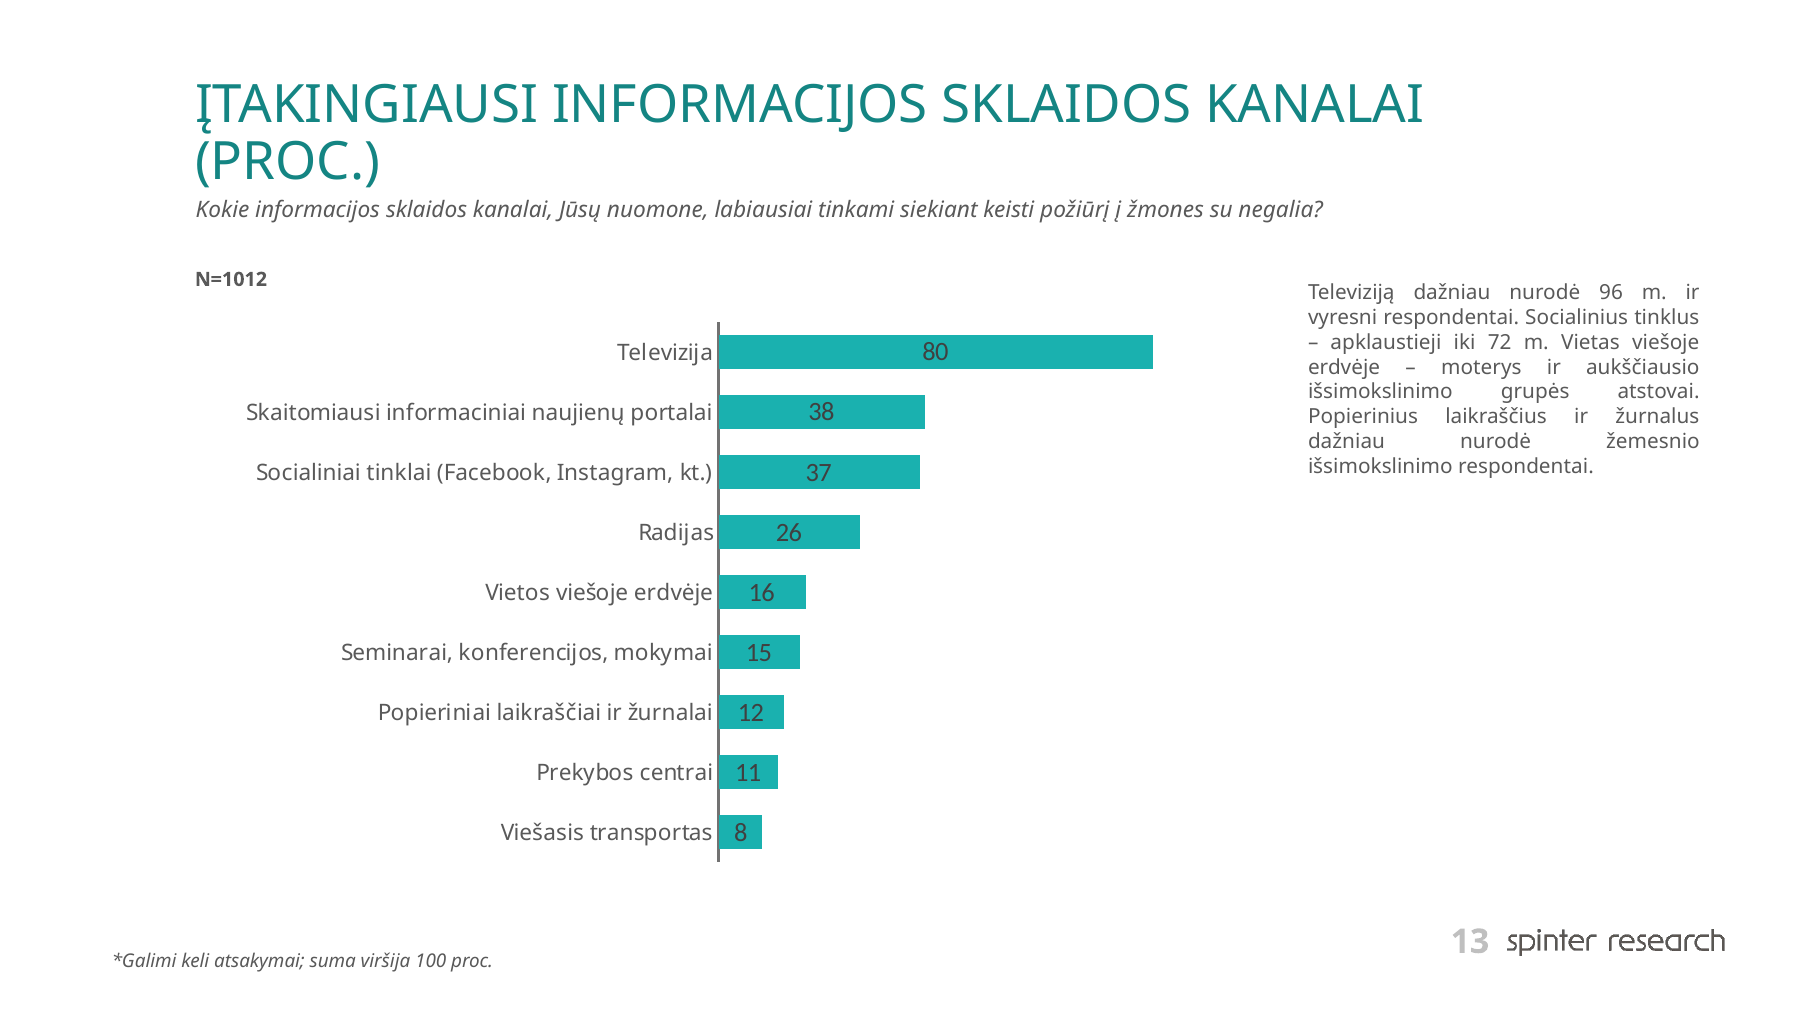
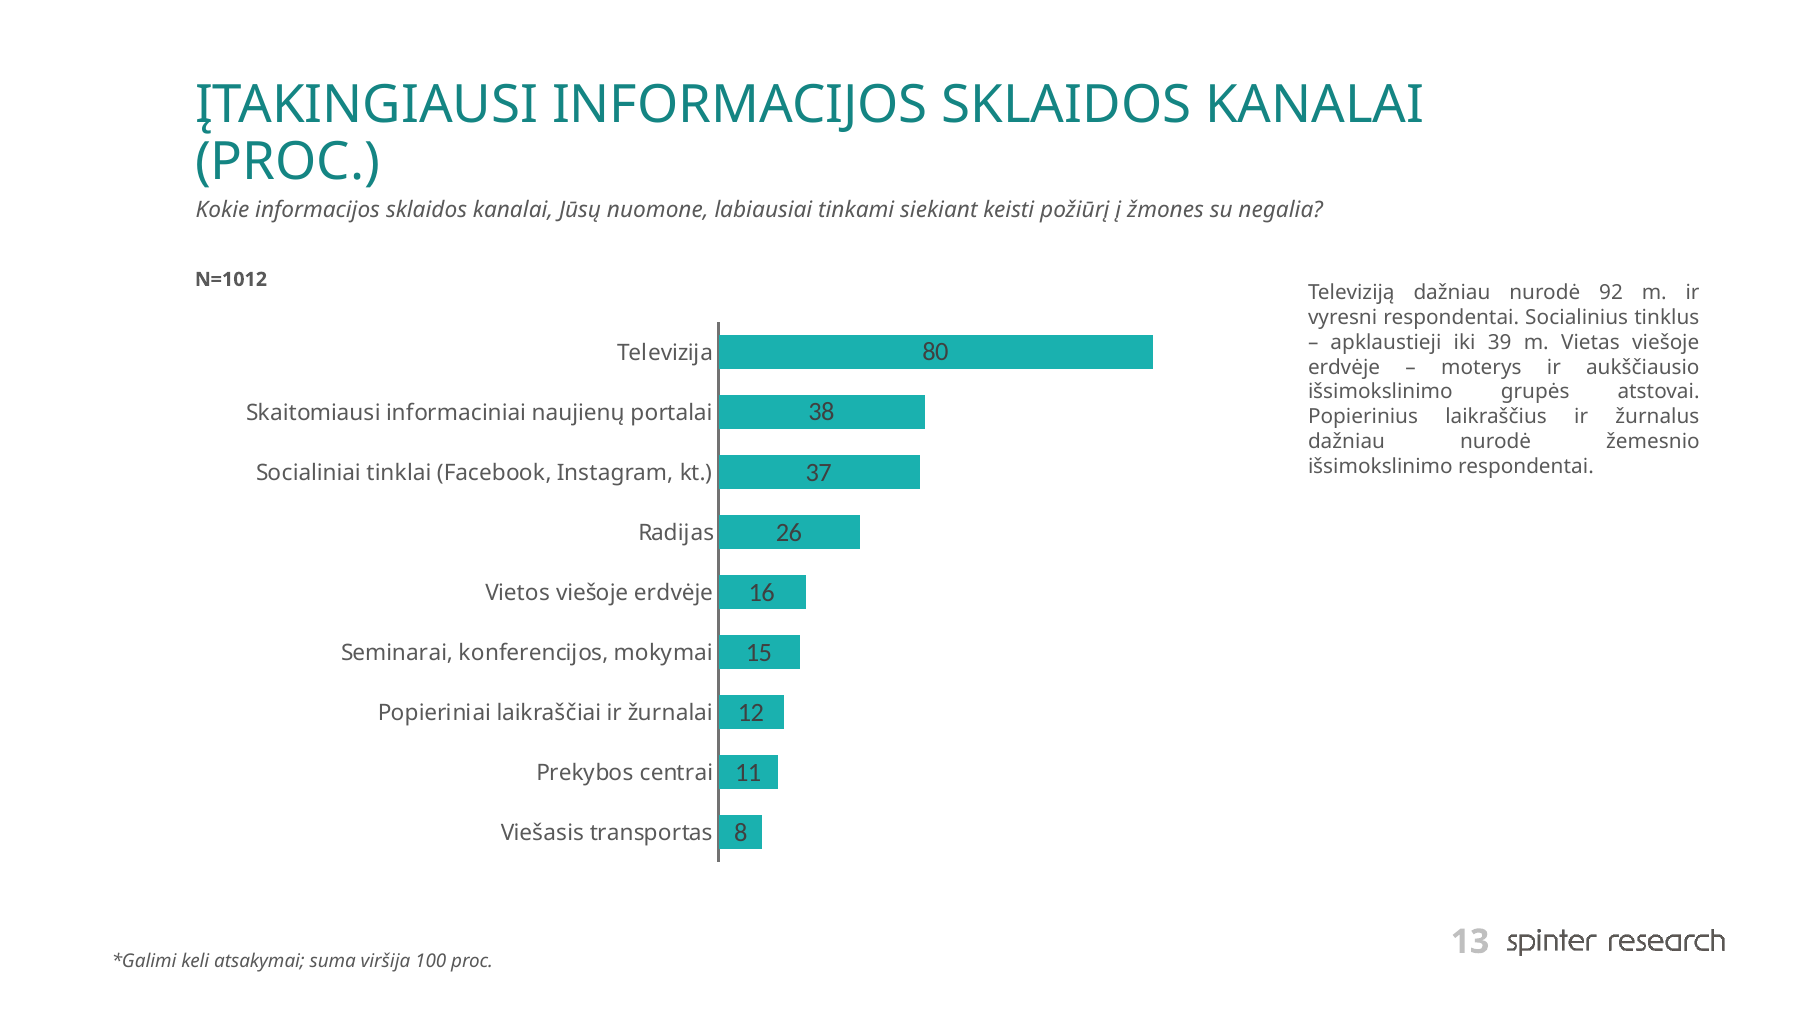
96: 96 -> 92 (1611, 293)
72: 72 -> 39 (1500, 342)
